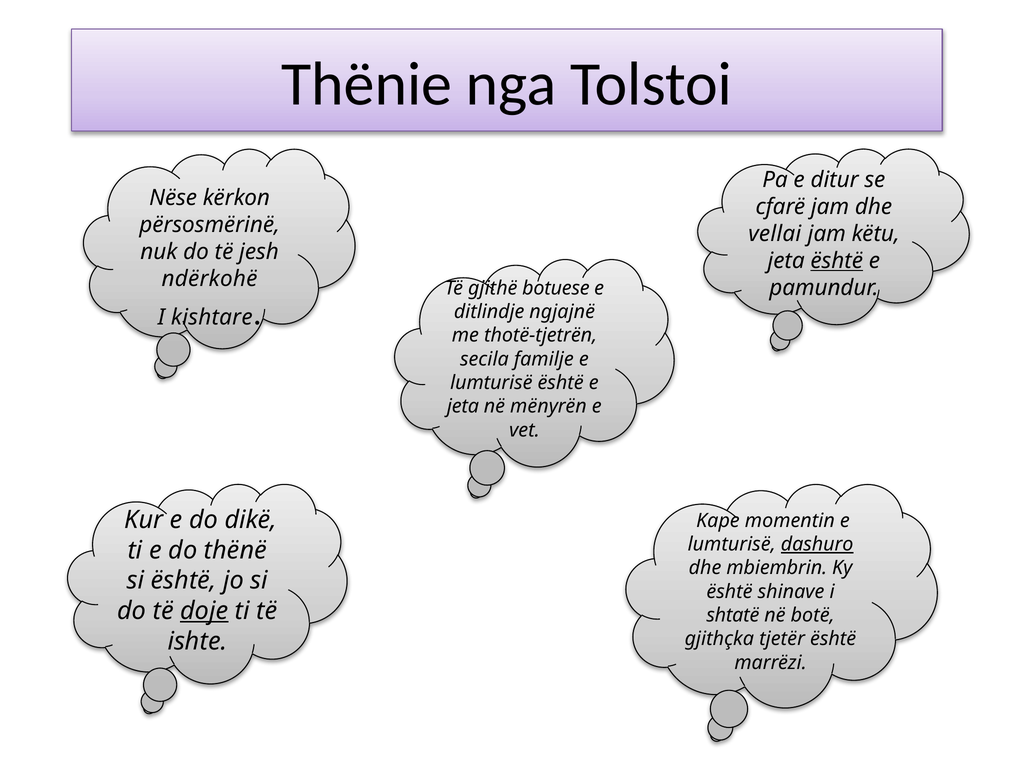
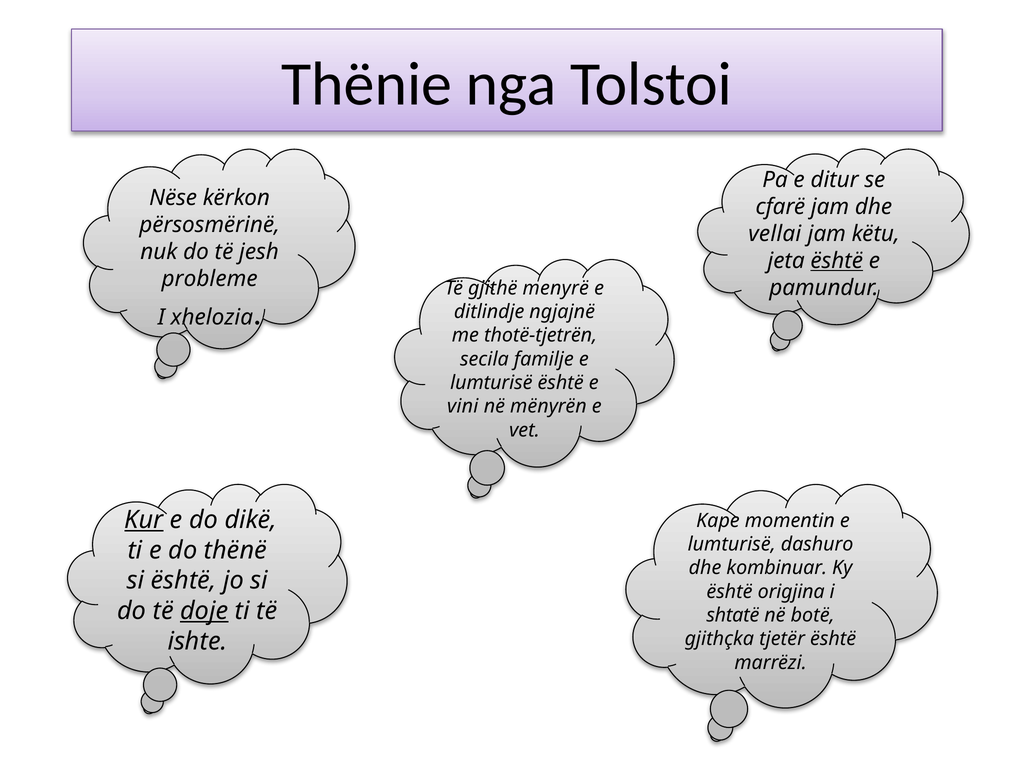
ndërkohë: ndërkohë -> probleme (210, 279)
botuese: botuese -> menyrë (556, 288)
kishtare: kishtare -> xhelozia (212, 317)
jeta: jeta -> vini (463, 406)
Kur underline: none -> present (144, 520)
dashuro underline: present -> none (817, 544)
mbiembrin: mbiembrin -> kombinuar (777, 568)
shinave: shinave -> origjina (791, 591)
